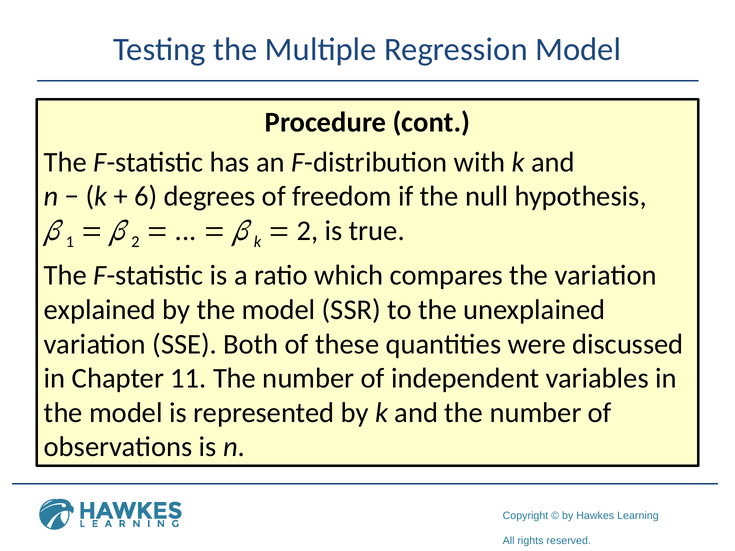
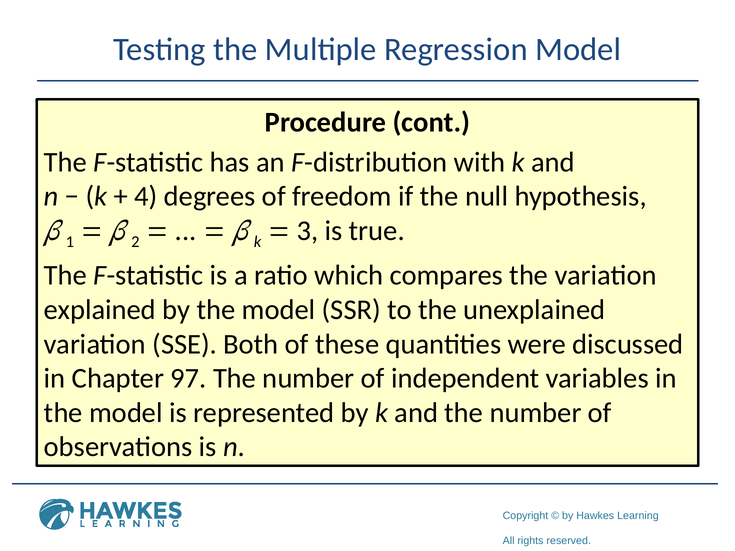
6: 6 -> 4 (146, 197)
2: 2 -> 3 (308, 231)
11: 11 -> 97 (188, 379)
